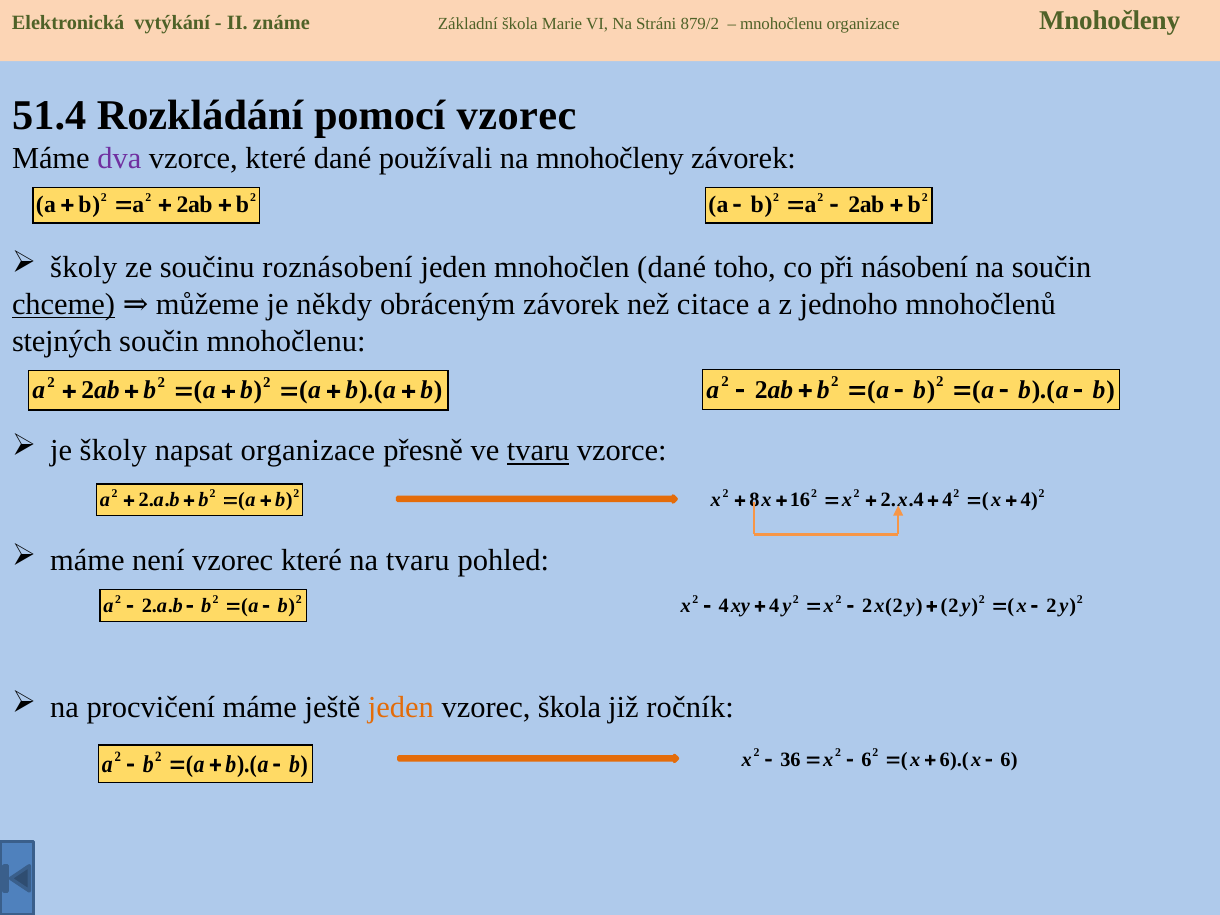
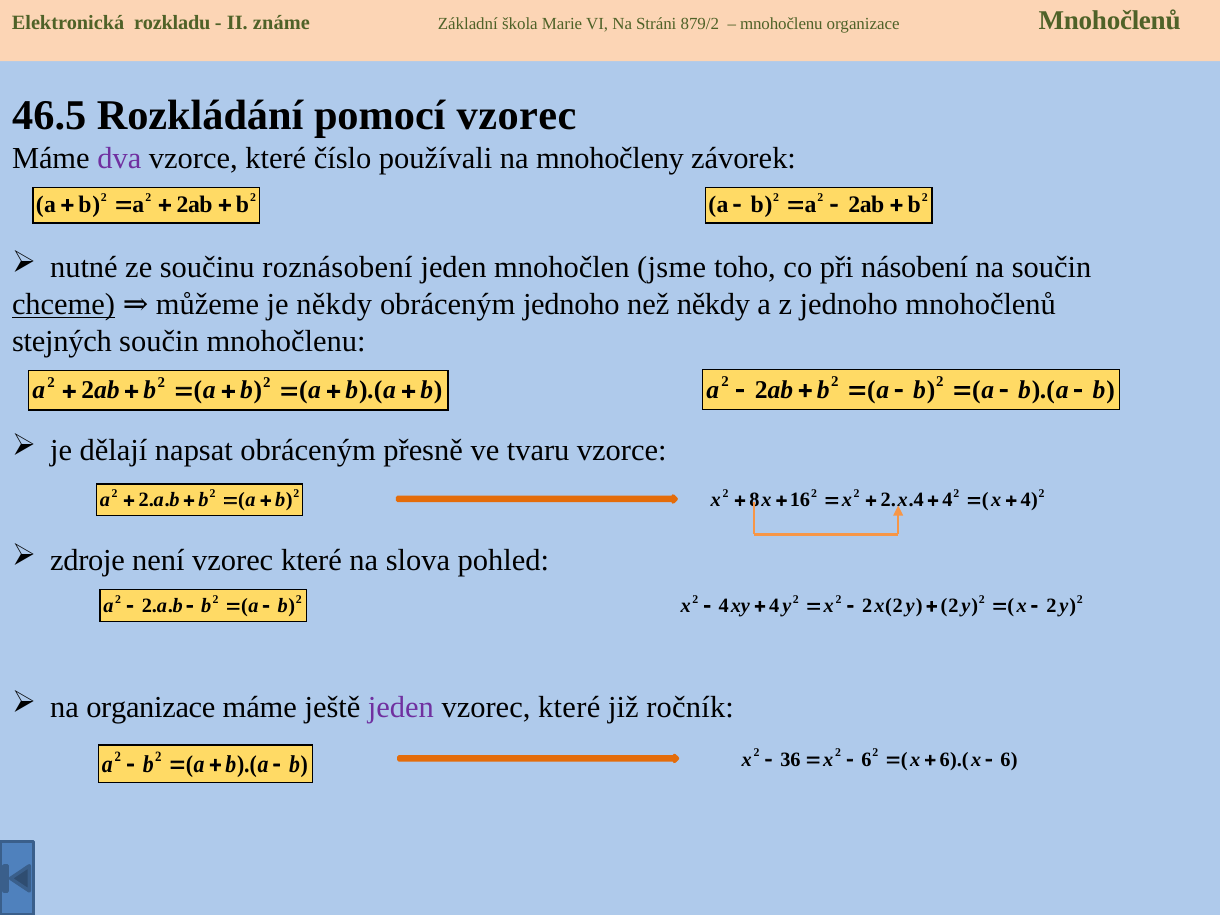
vytýkání: vytýkání -> rozkladu (172, 23)
organizace Mnohočleny: Mnohočleny -> Mnohočlenů (1110, 21)
51.4: 51.4 -> 46.5 (49, 116)
které dané: dané -> číslo (343, 158)
školy: školy -> nutné (84, 268)
mnohočlen dané: dané -> jsme (672, 268)
obráceným závorek: závorek -> jednoho (571, 304)
než citace: citace -> někdy (713, 304)
je školy: školy -> dělají (113, 451)
napsat organizace: organizace -> obráceným (308, 451)
tvaru underline: present -> none (538, 451)
máme: máme -> zdroje (87, 561)
na tvaru: tvaru -> slova (418, 561)
na procvičení: procvičení -> organizace (151, 707)
jeden colour: orange -> purple (401, 707)
škola: škola -> které (569, 707)
